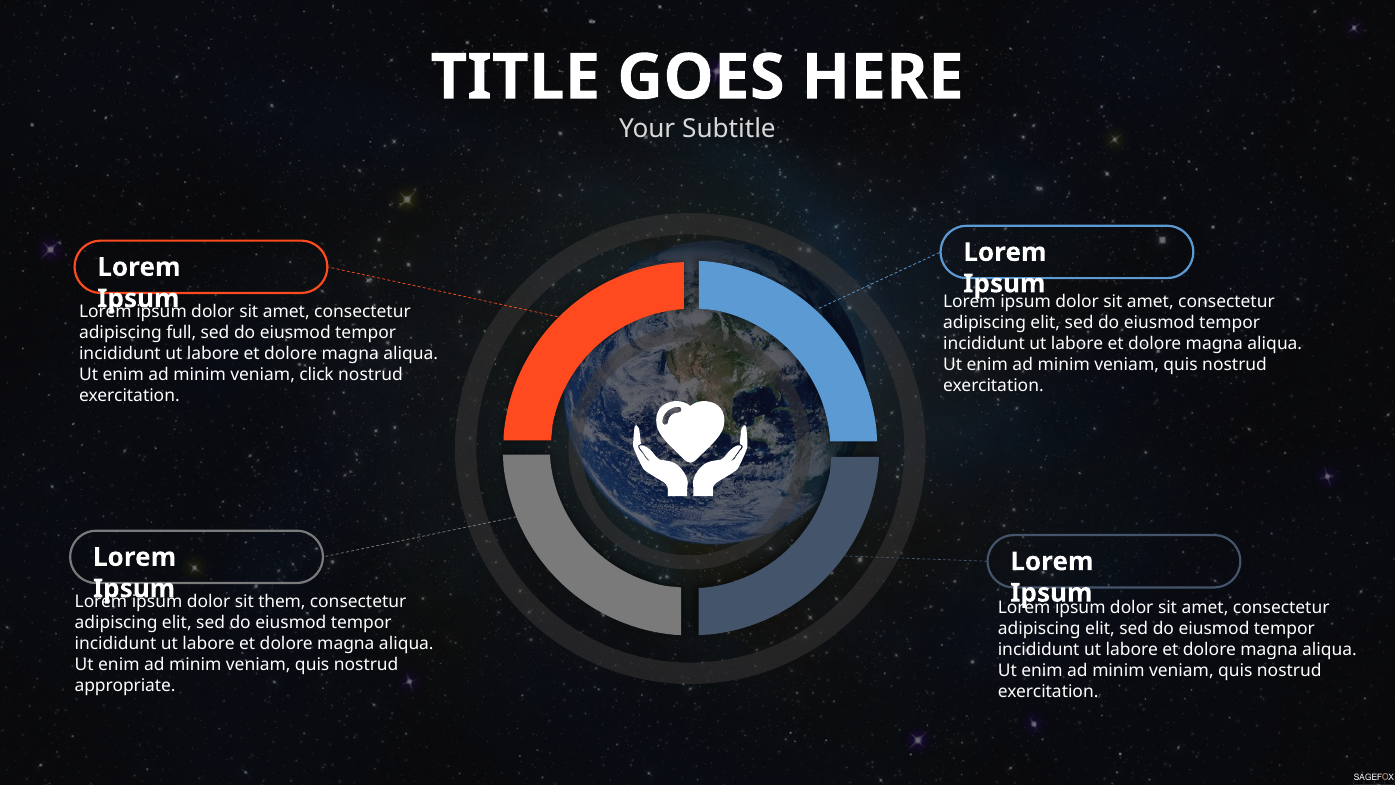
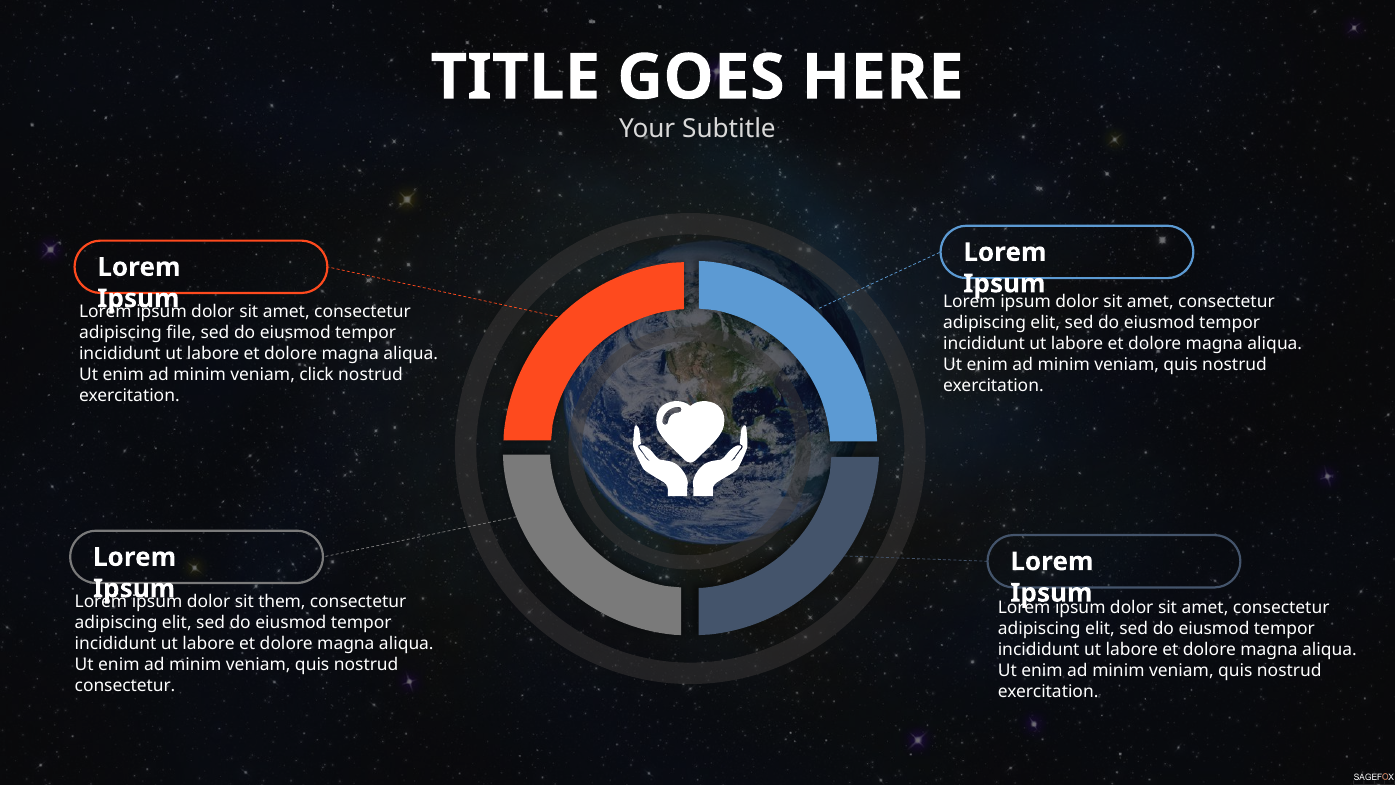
full: full -> file (181, 332)
appropriate: appropriate -> consectetur (125, 685)
